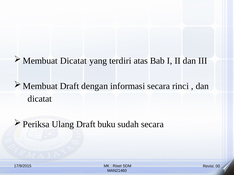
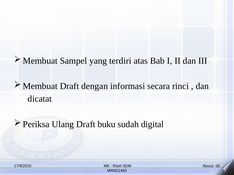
Dicatat: Dicatat -> Sampel (73, 61)
sudah secara: secara -> digital (152, 125)
